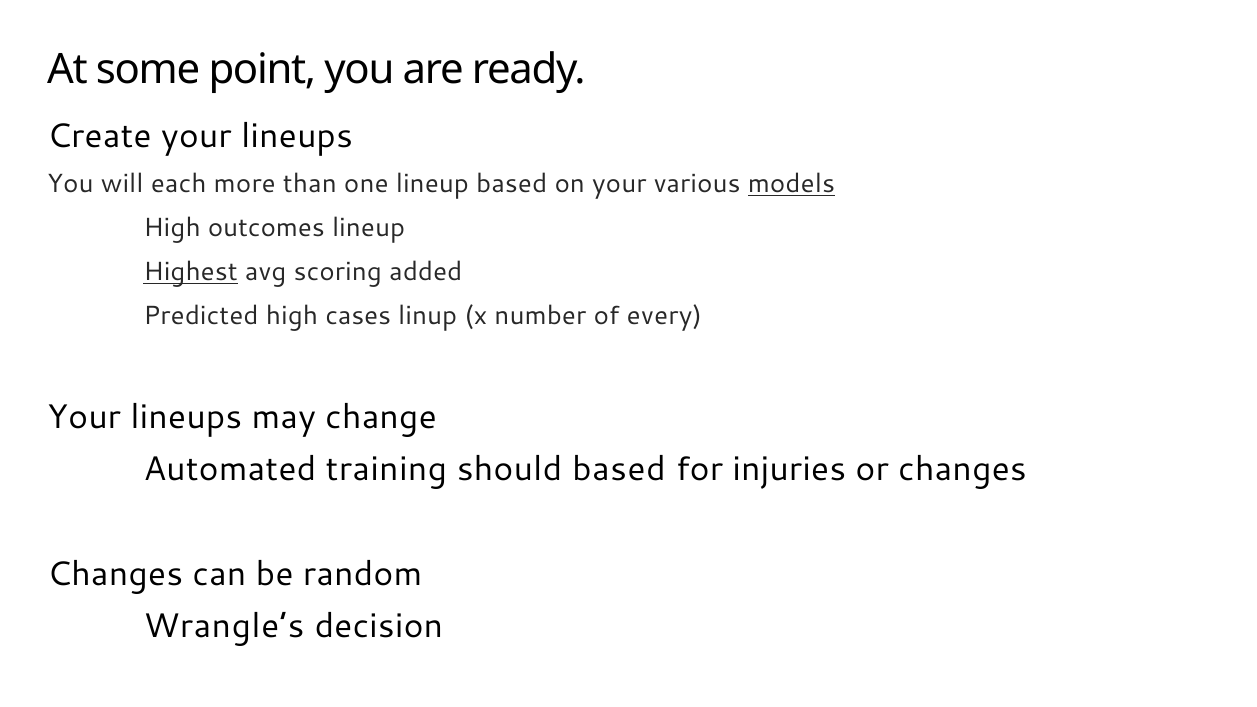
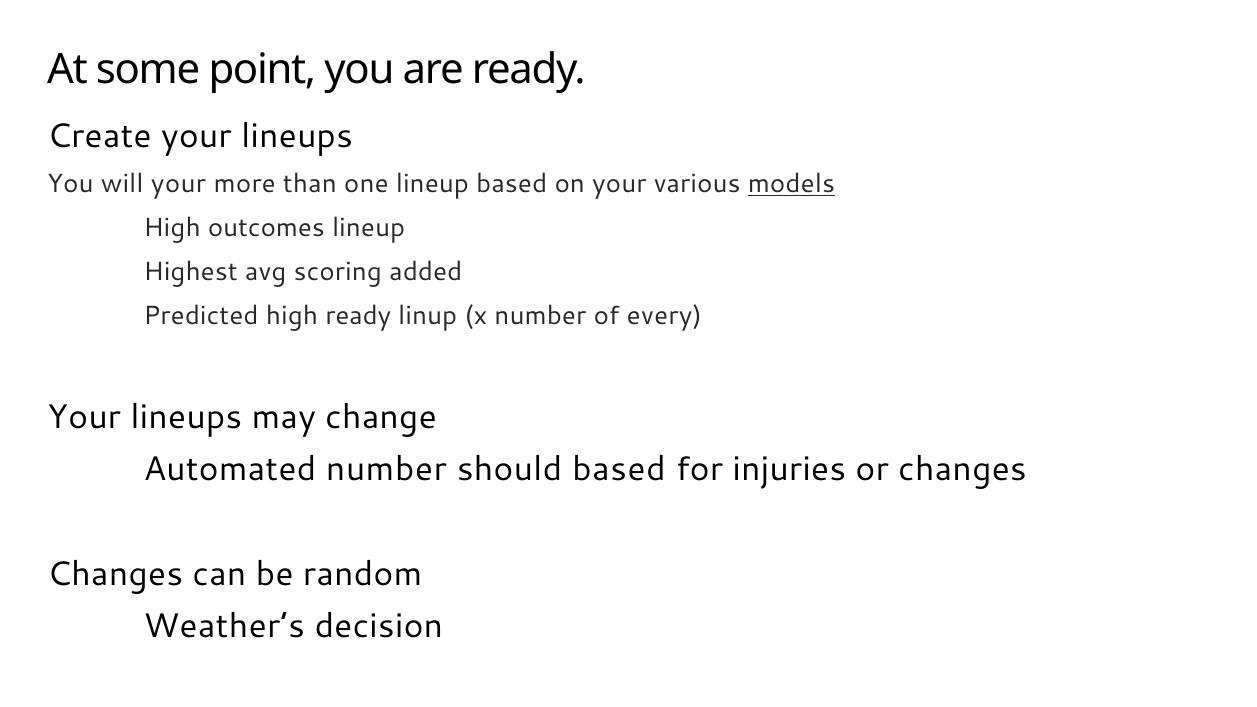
will each: each -> your (179, 184)
Highest underline: present -> none (191, 272)
high cases: cases -> ready (358, 316)
Automated training: training -> number (386, 469)
Wrangle’s: Wrangle’s -> Weather’s (224, 627)
